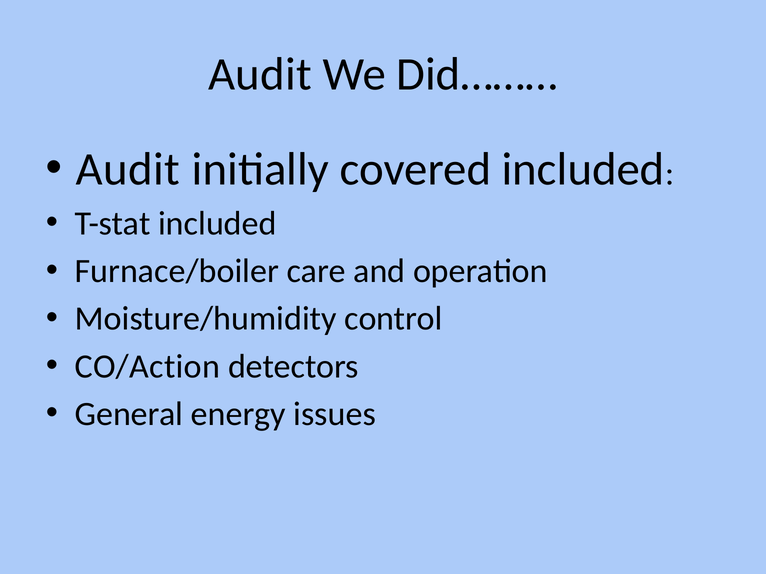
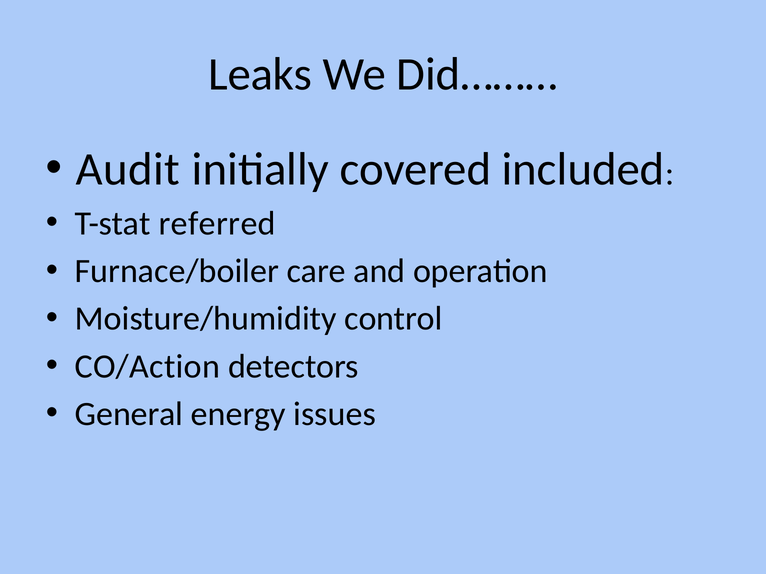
Audit: Audit -> Leaks (260, 74)
T-stat included: included -> referred (217, 224)
